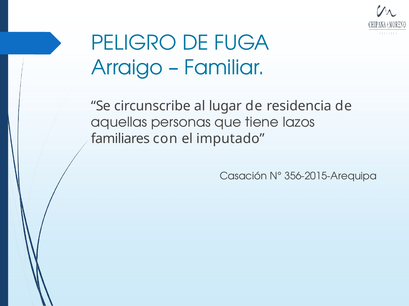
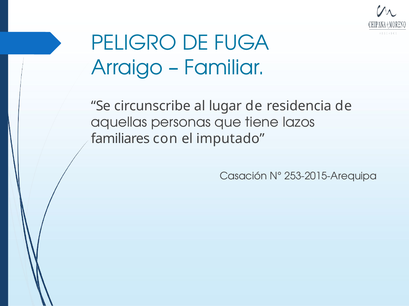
356-2015-Arequipa: 356-2015-Arequipa -> 253-2015-Arequipa (331, 177)
